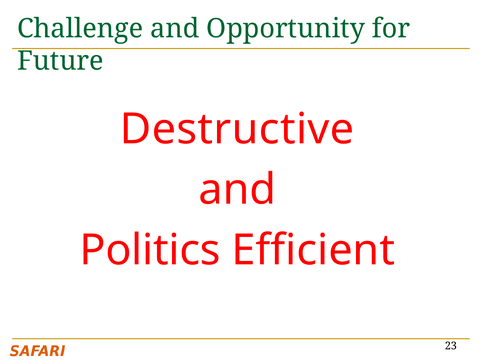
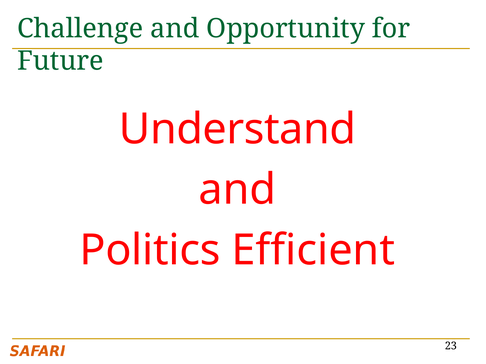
Destructive: Destructive -> Understand (237, 129)
